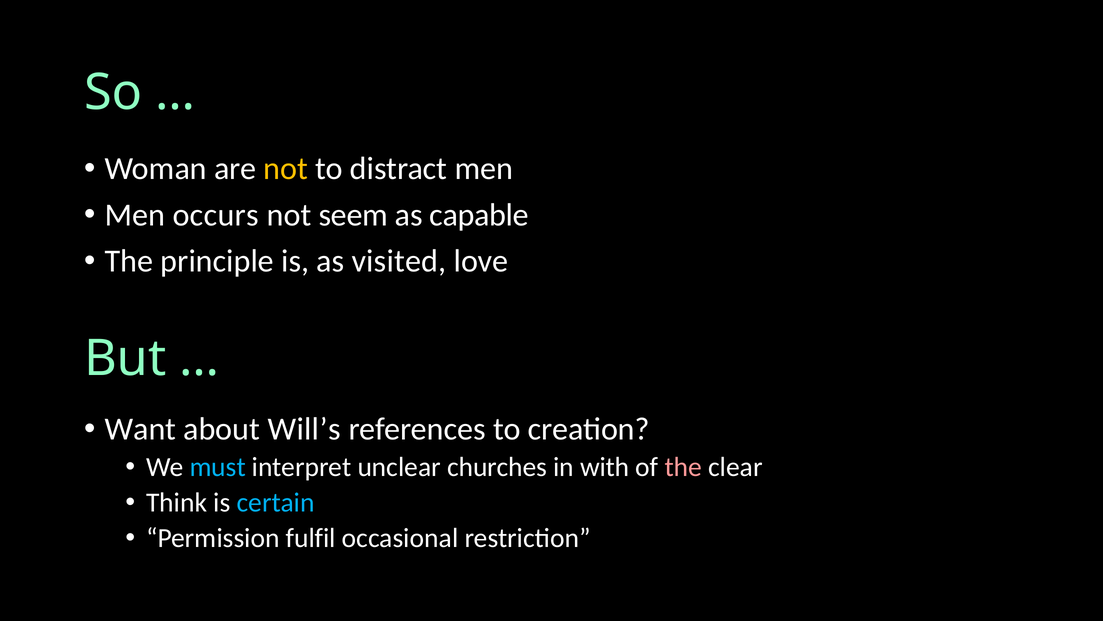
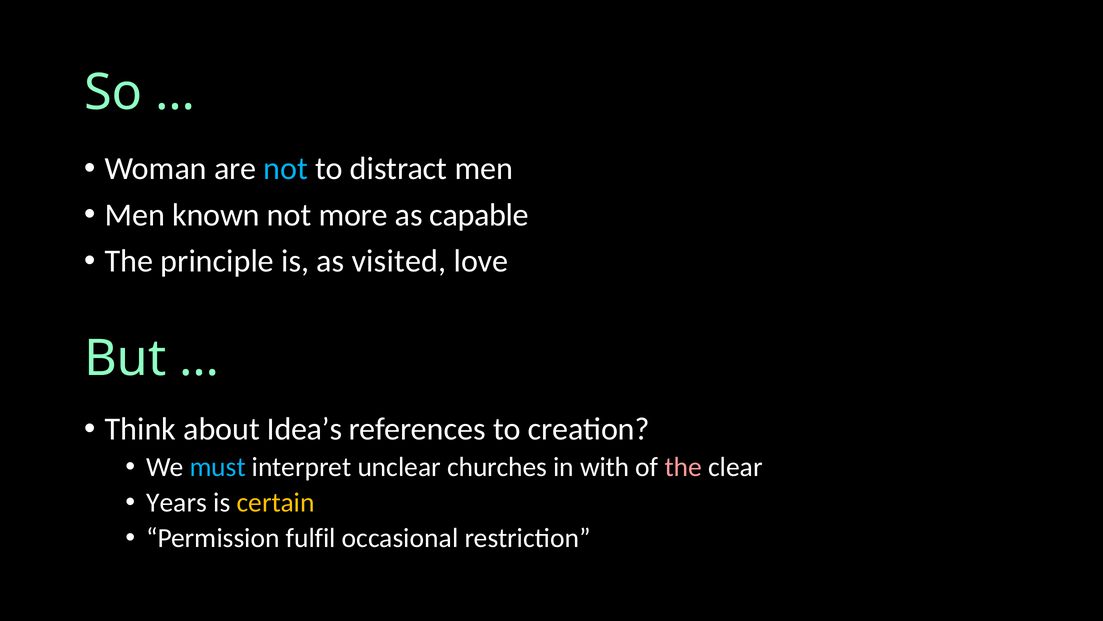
not colour: yellow -> light blue (286, 169)
occurs: occurs -> known (216, 215)
seem: seem -> more (353, 215)
Want: Want -> Think (140, 429)
Will’s: Will’s -> Idea’s (304, 429)
Think: Think -> Years (177, 502)
certain colour: light blue -> yellow (276, 502)
